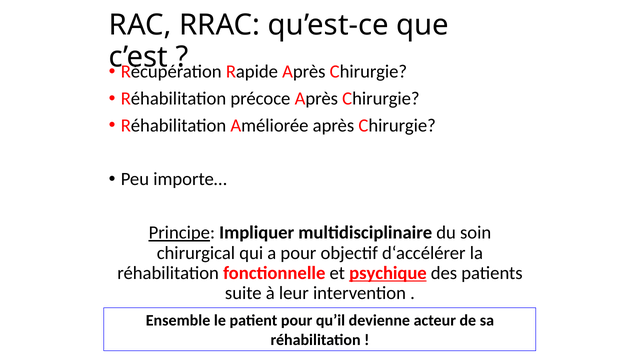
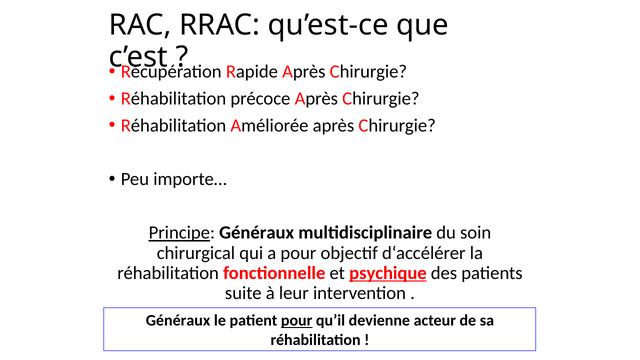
Principe Impliquer: Impliquer -> Généraux (257, 233)
Ensemble: Ensemble -> Généraux (178, 321)
pour underline: none -> present (297, 321)
